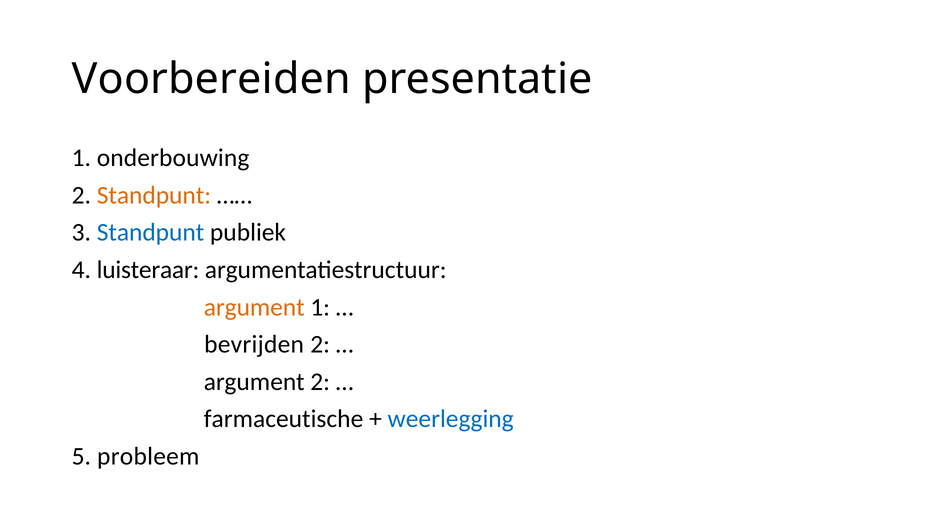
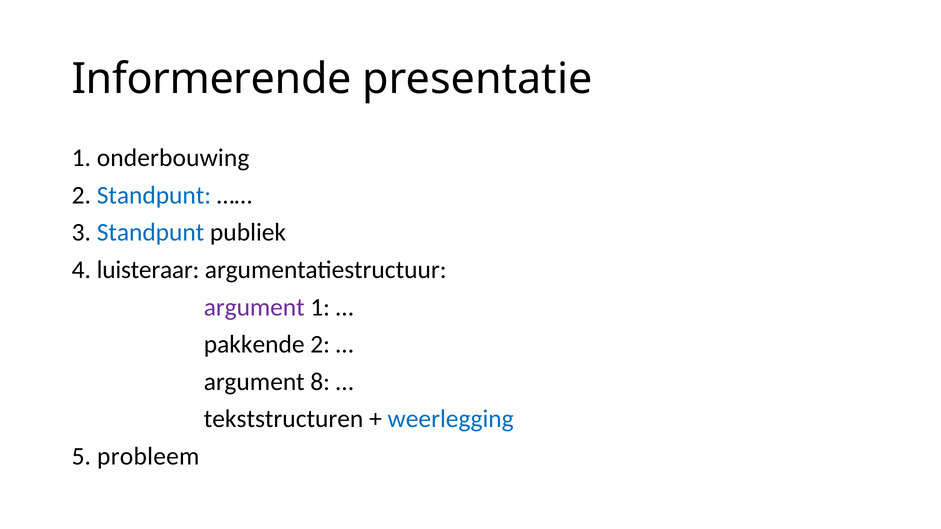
Voorbereiden: Voorbereiden -> Informerende (212, 79)
Standpunt colour: orange -> blue (154, 195)
argument colour: orange -> purple (254, 307)
bevrijden: bevrijden -> pakkende (254, 345)
argument 2: 2 -> 8 (320, 382)
farmaceutische: farmaceutische -> tekststructuren (284, 419)
